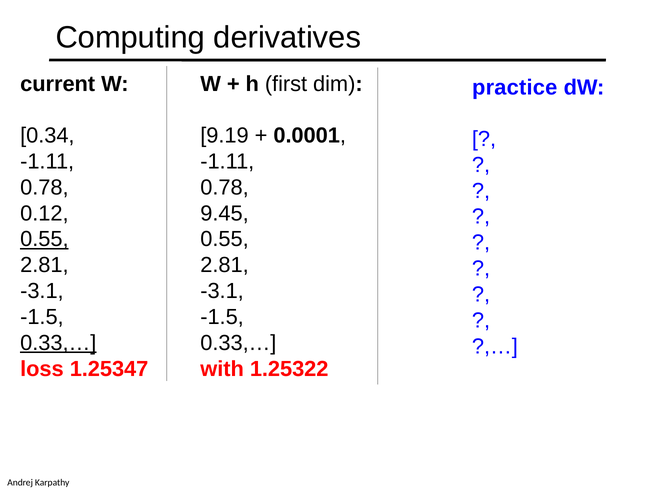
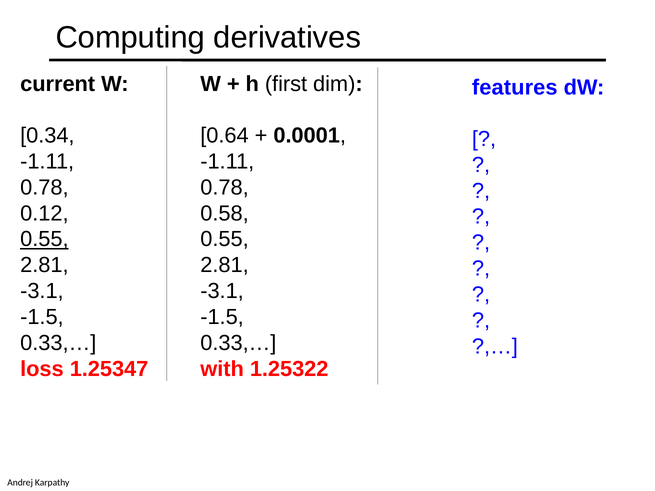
practice: practice -> features (515, 87)
9.19: 9.19 -> 0.64 (225, 136)
9.45: 9.45 -> 0.58 (225, 213)
0.33,… underline: present -> none (58, 343)
